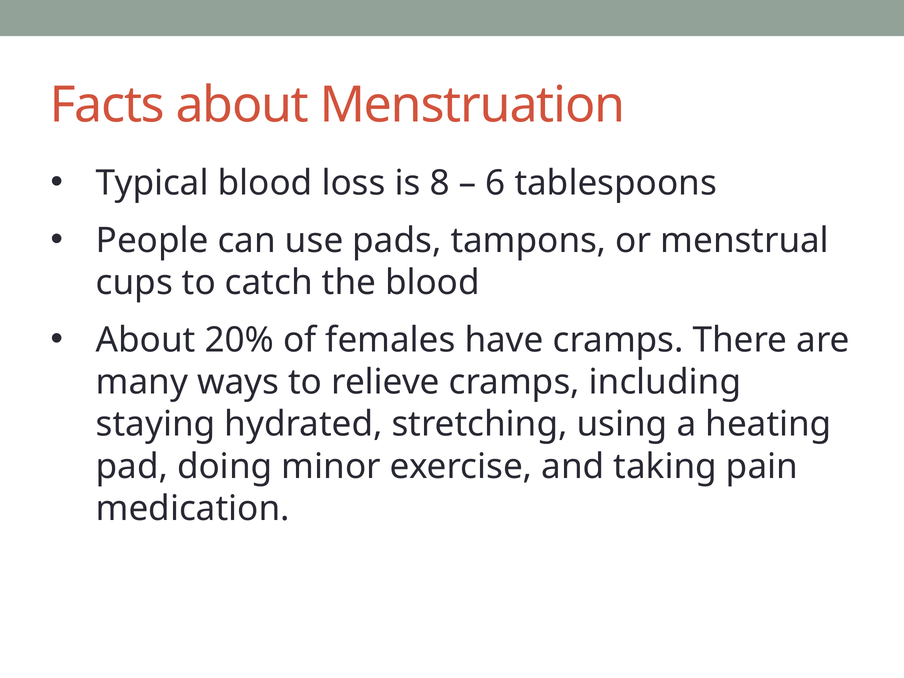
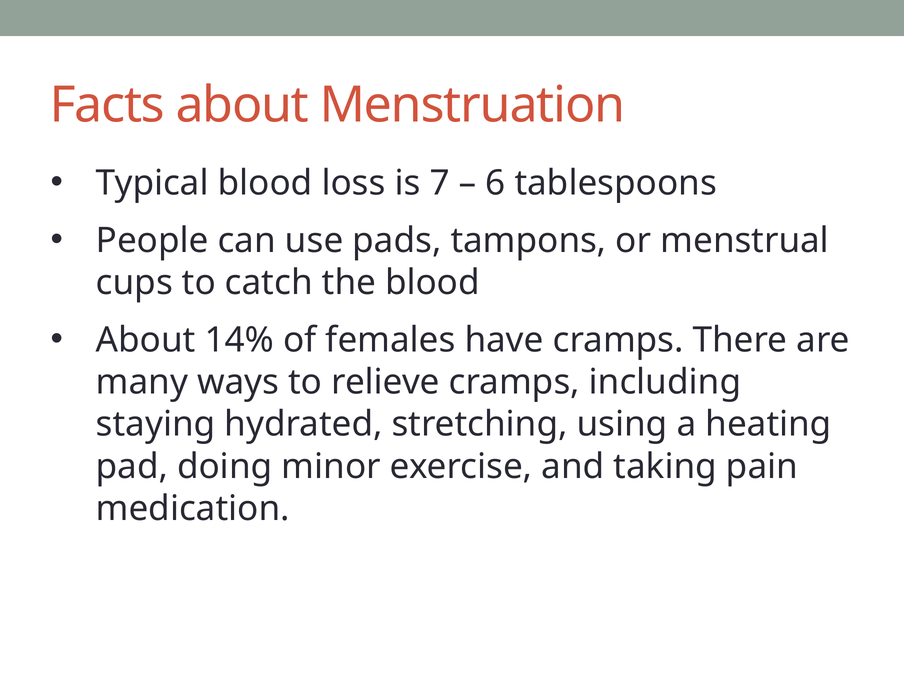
8: 8 -> 7 (440, 183)
20%: 20% -> 14% (239, 340)
